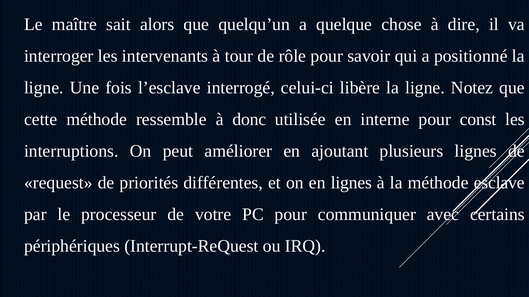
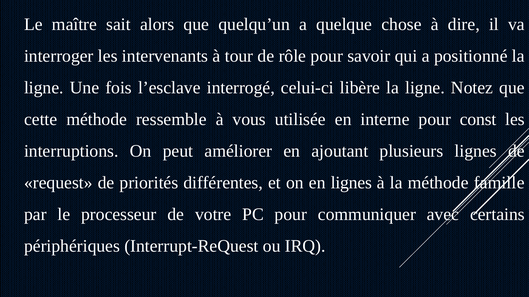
donc: donc -> vous (249, 120)
esclave: esclave -> famille (499, 183)
